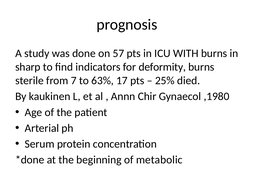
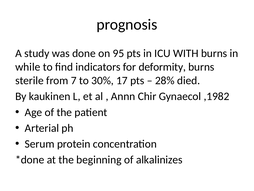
57: 57 -> 95 (118, 53)
sharp: sharp -> while (28, 67)
63%: 63% -> 30% (103, 80)
25%: 25% -> 28% (165, 80)
,1980: ,1980 -> ,1982 (217, 96)
metabolic: metabolic -> alkalinizes (159, 159)
